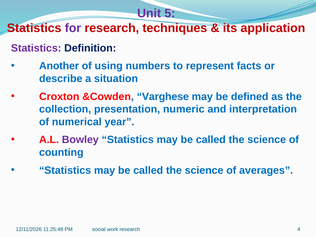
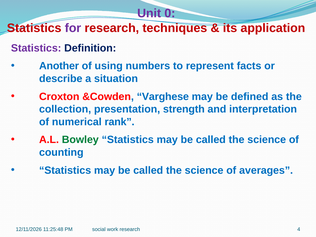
5: 5 -> 0 (170, 13)
numeric: numeric -> strength (184, 109)
year: year -> rank (120, 122)
Bowley colour: purple -> green (80, 140)
